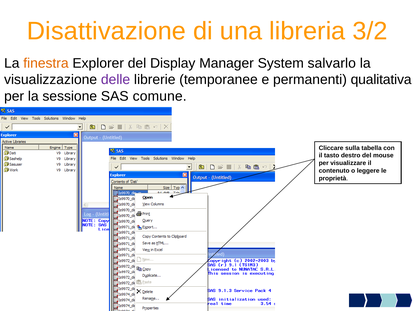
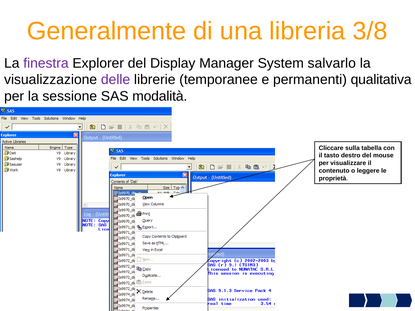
Disattivazione: Disattivazione -> Generalmente (107, 31)
3/2: 3/2 -> 3/8 (370, 31)
finestra colour: orange -> purple (46, 63)
comune: comune -> modalità (160, 96)
